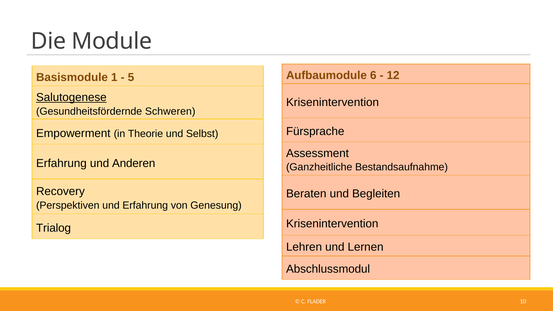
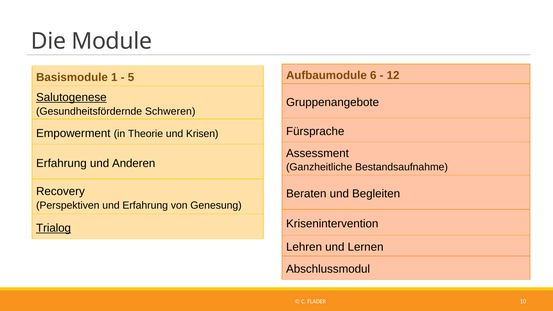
Krisenintervention: Krisenintervention -> Gruppenangebote (333, 102)
Selbst: Selbst -> Krisen (202, 134)
Trialog underline: none -> present (54, 228)
